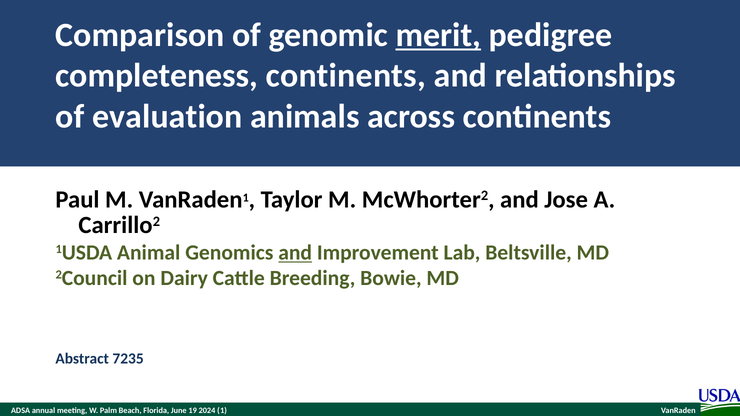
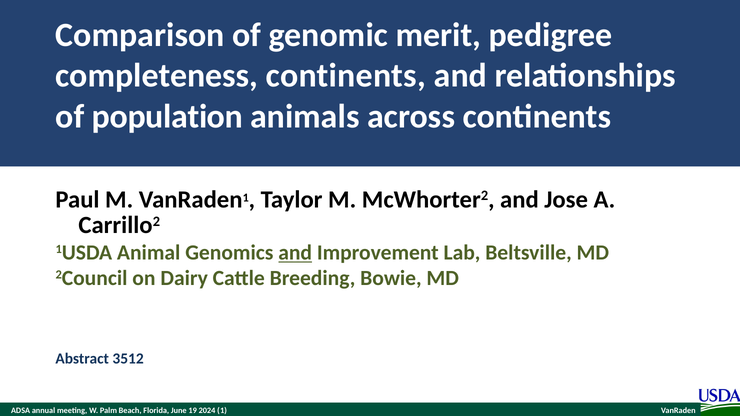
merit underline: present -> none (438, 35)
evaluation: evaluation -> population (167, 116)
7235: 7235 -> 3512 (128, 359)
